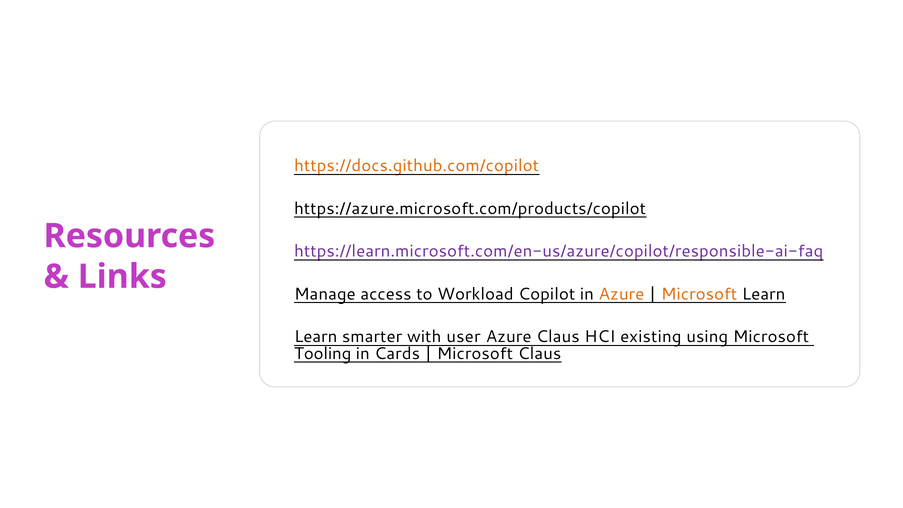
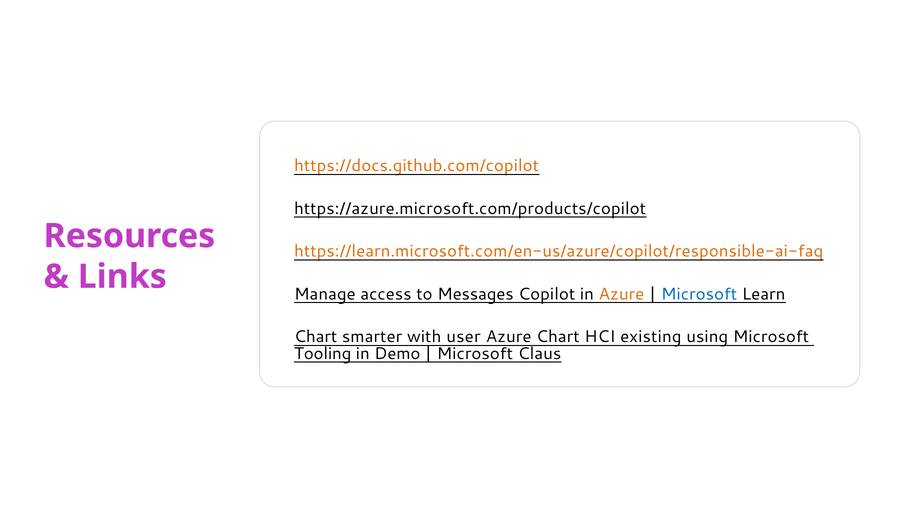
https://learn.microsoft.com/en-us/azure/copilot/responsible-ai-faq colour: purple -> orange (559, 251)
Workload: Workload -> Messages (475, 294)
Microsoft colour: orange -> blue (699, 294)
Learn: Learn -> Chart (316, 337)
Azure Claus: Claus -> Chart (558, 337)
Cards: Cards -> Demo (397, 354)
